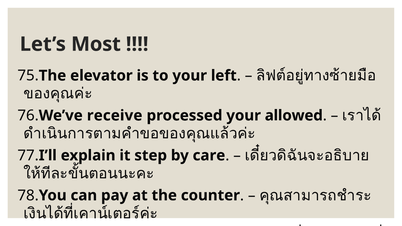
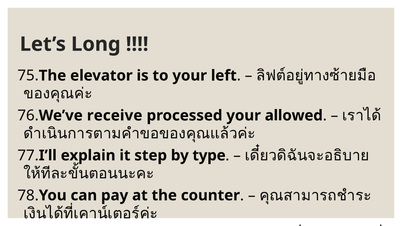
Let’s Most: Most -> Long (96, 44)
care: care -> type (209, 156)
